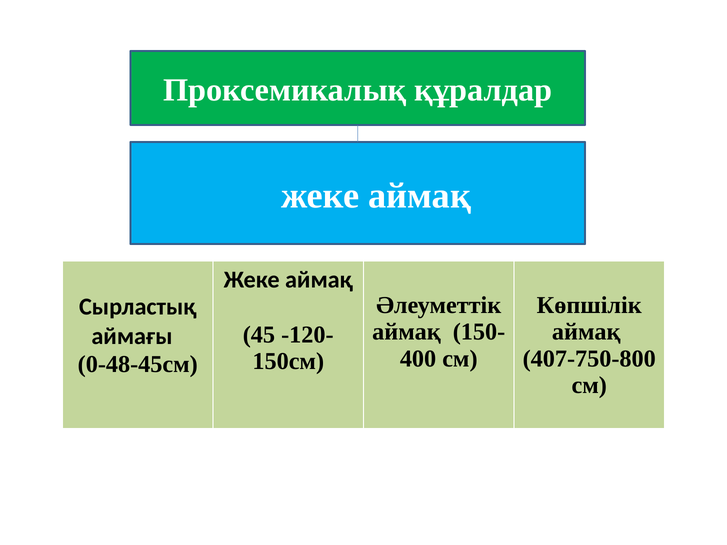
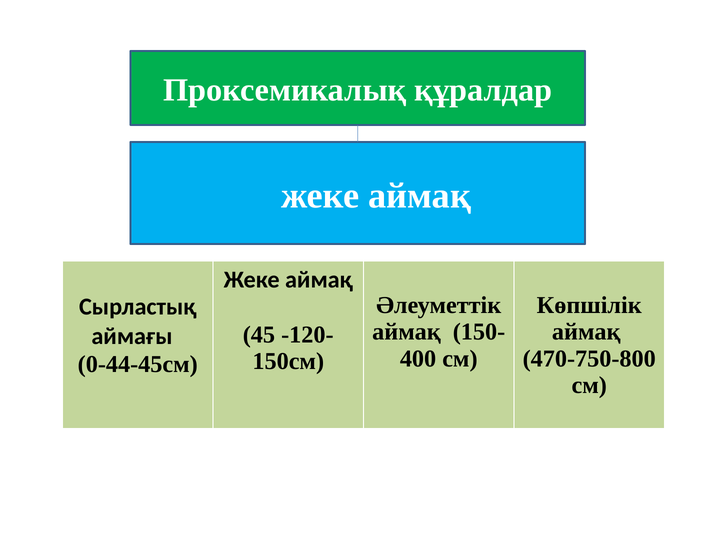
407-750-800: 407-750-800 -> 470-750-800 (589, 359)
0-48-45см: 0-48-45см -> 0-44-45см (138, 364)
